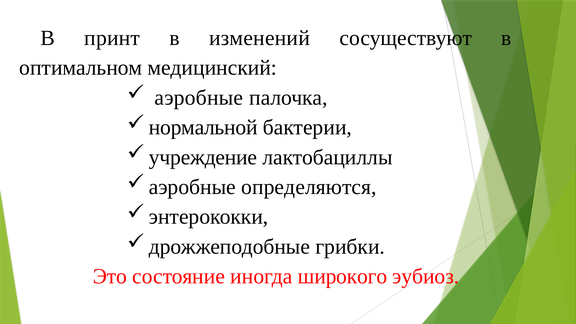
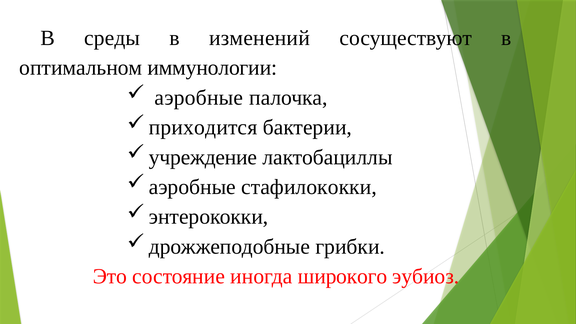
принт: принт -> среды (112, 38)
медицинский: медицинский -> иммунологии (212, 68)
нормальной: нормальной -> приходится (203, 127)
определяются: определяются -> стафилококки (309, 187)
